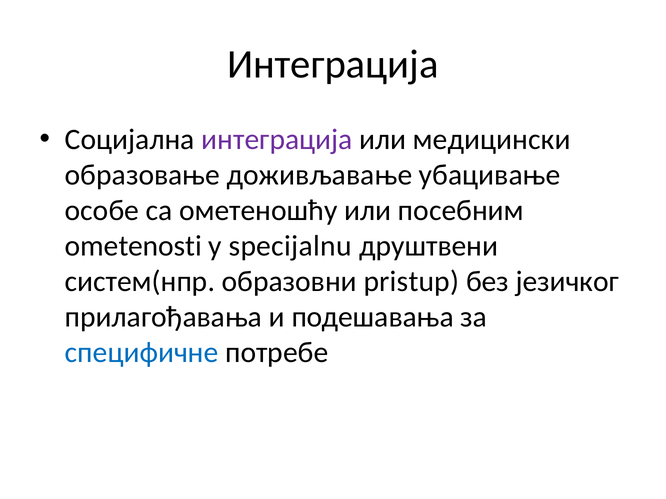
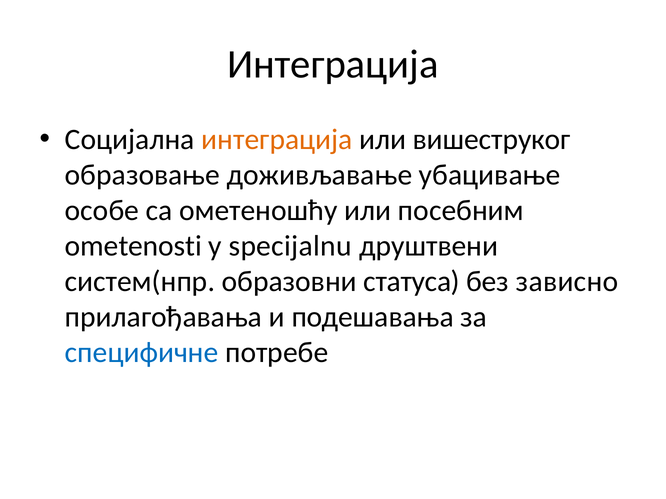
интеграција colour: purple -> orange (277, 140)
медицински: медицински -> вишеструког (492, 140)
pristup: pristup -> статуса (412, 282)
језичког: језичког -> зависно (567, 282)
